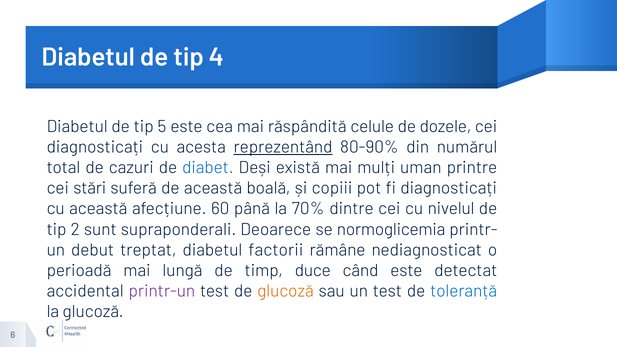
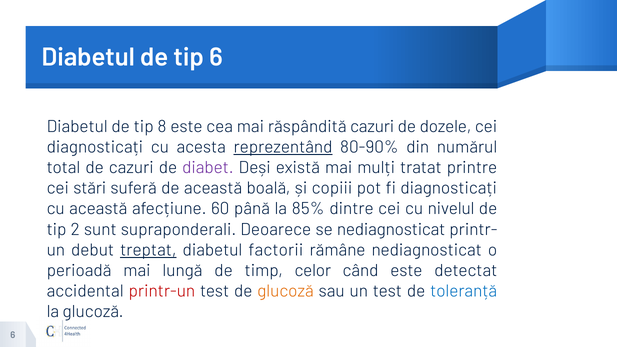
tip 4: 4 -> 6 (216, 57)
5: 5 -> 8 (162, 127)
răspândită celule: celule -> cazuri (372, 127)
diabet colour: blue -> purple (208, 168)
uman: uman -> tratat (421, 168)
70%: 70% -> 85% (308, 209)
se normoglicemia: normoglicemia -> nediagnosticat (391, 229)
treptat underline: none -> present (148, 250)
duce: duce -> celor (313, 271)
printr-un colour: purple -> red (162, 291)
